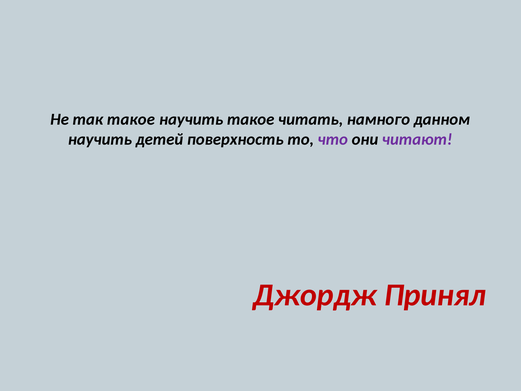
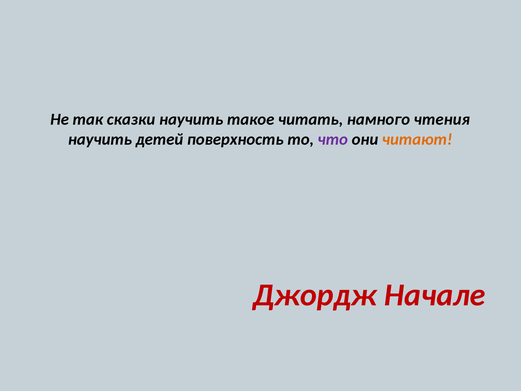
так такое: такое -> сказки (131, 119)
данном: данном -> чтения (442, 119)
читают colour: purple -> orange (417, 139)
Принял: Принял -> Начале (435, 295)
